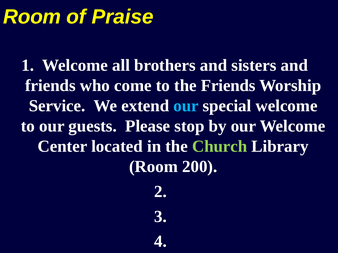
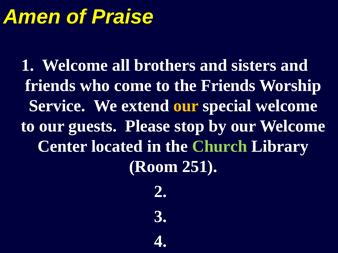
Room: Room -> Amen (32, 17)
our colour: light blue -> yellow (186, 106)
200: 200 -> 251 (200, 167)
